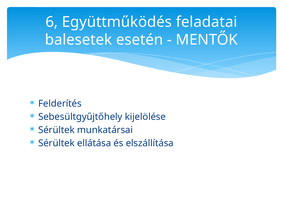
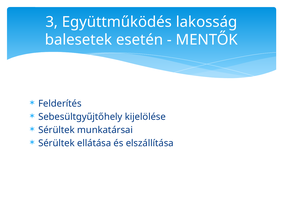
6: 6 -> 3 (52, 22)
feladatai: feladatai -> lakosság (207, 22)
